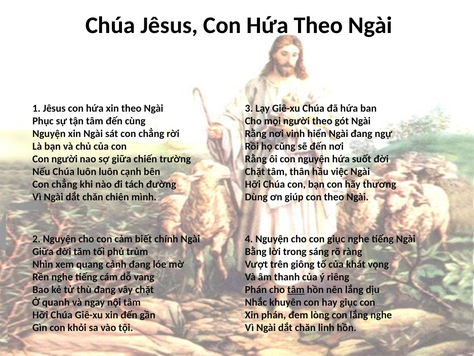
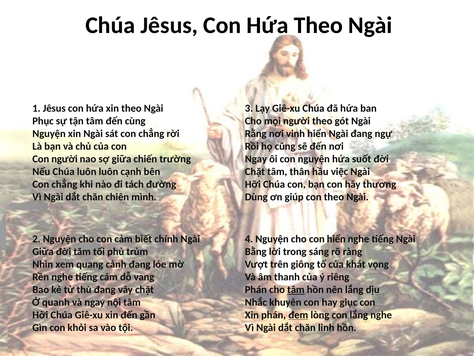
Rằng: Rằng -> Ngay (256, 159)
con giục: giục -> hiển (336, 239)
đem underline: none -> present (298, 315)
